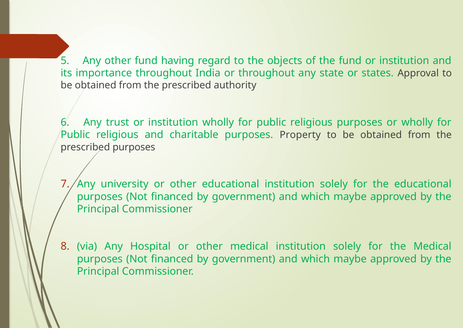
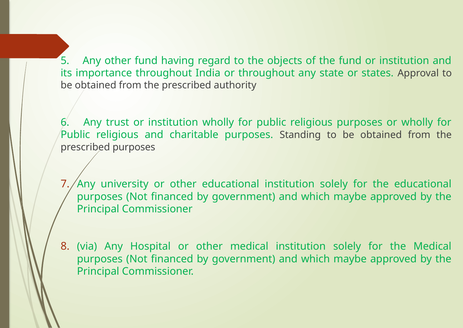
Property: Property -> Standing (300, 135)
